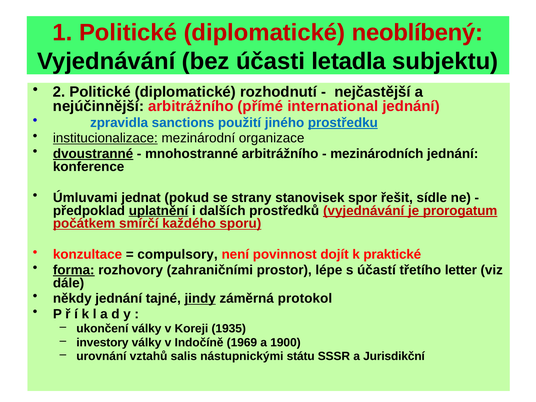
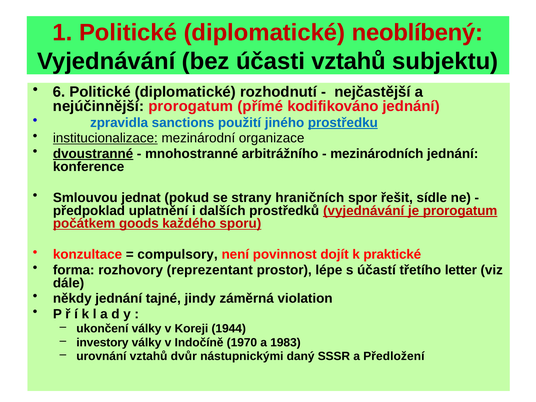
účasti letadla: letadla -> vztahů (349, 61)
2: 2 -> 6 (59, 92)
nejúčinnější arbitrážního: arbitrážního -> prorogatum (191, 106)
international: international -> kodifikováno (333, 106)
Úmluvami: Úmluvami -> Smlouvou (85, 198)
stanovisek: stanovisek -> hraničních (310, 198)
uplatnění underline: present -> none (159, 211)
smírčí: smírčí -> goods (139, 223)
forma underline: present -> none (74, 270)
zahraničními: zahraničními -> reprezentant (210, 270)
jindy underline: present -> none (200, 299)
protokol: protokol -> violation (305, 299)
1935: 1935 -> 1944 (229, 329)
1969: 1969 -> 1970 (242, 343)
1900: 1900 -> 1983 (285, 343)
salis: salis -> dvůr (184, 356)
státu: státu -> daný (301, 356)
Jurisdikční: Jurisdikční -> Předložení (394, 356)
